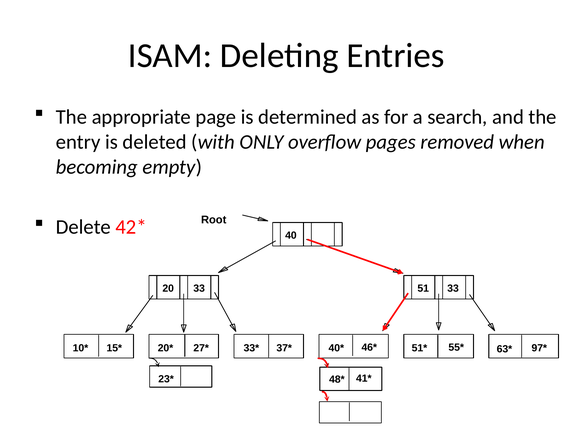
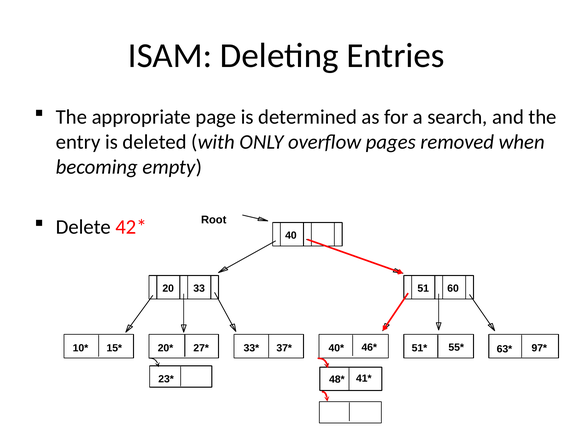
51 33: 33 -> 60 (453, 288)
